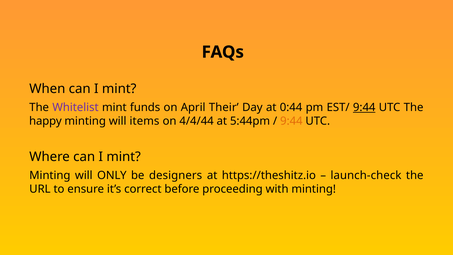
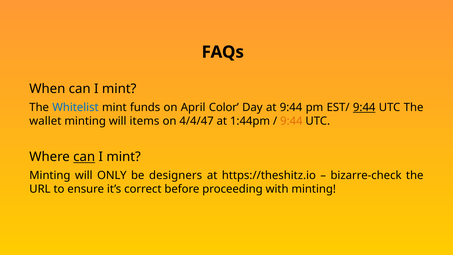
Whitelist colour: purple -> blue (75, 107)
Their: Their -> Color (224, 107)
at 0:44: 0:44 -> 9:44 (291, 107)
happy: happy -> wallet (45, 121)
4/4/44: 4/4/44 -> 4/4/47 (197, 121)
5:44pm: 5:44pm -> 1:44pm (250, 121)
can underline: none -> present (84, 157)
launch-check: launch-check -> bizarre-check (366, 175)
